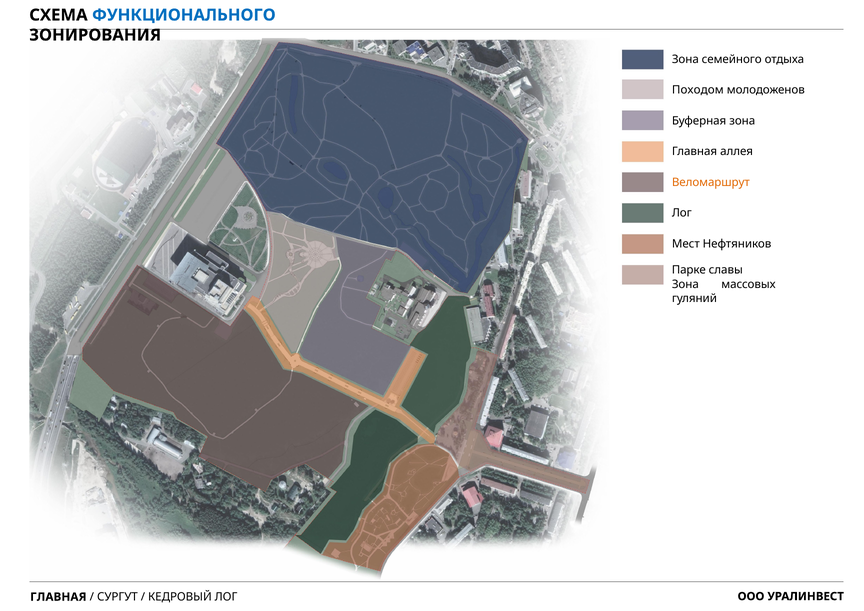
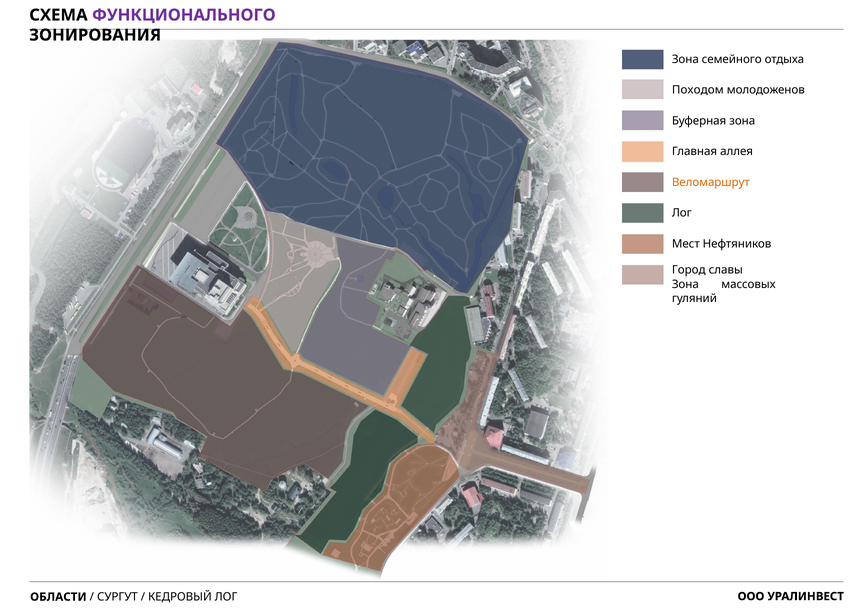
ФУНКЦИОНАЛЬНОГО colour: blue -> purple (184, 15)
Парке: Парке -> Город (689, 270)
ГЛАВНАЯ: ГЛАВНАЯ -> ОБЛАСТИ (58, 597)
